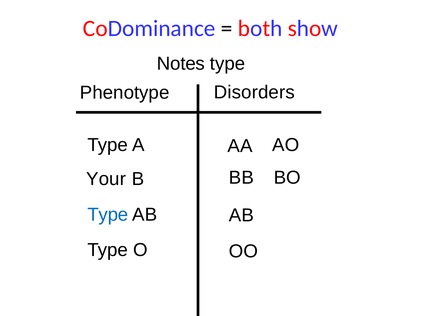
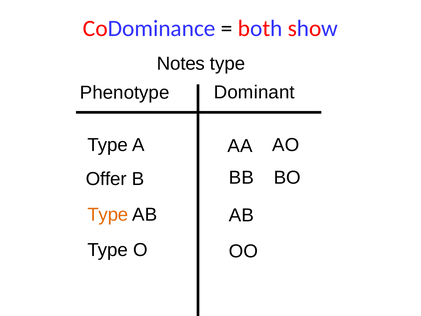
Disorders: Disorders -> Dominant (254, 92)
Your: Your -> Offer (106, 179)
Type colour: blue -> orange (108, 215)
